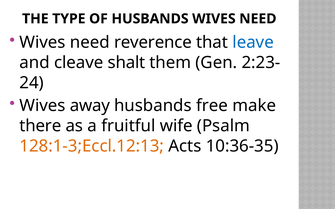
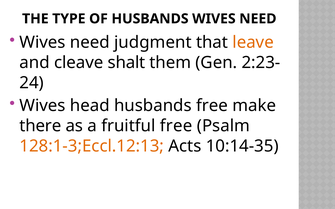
reverence: reverence -> judgment (153, 43)
leave colour: blue -> orange (253, 43)
away: away -> head (90, 106)
fruitful wife: wife -> free (176, 126)
10:36-35: 10:36-35 -> 10:14-35 (242, 146)
